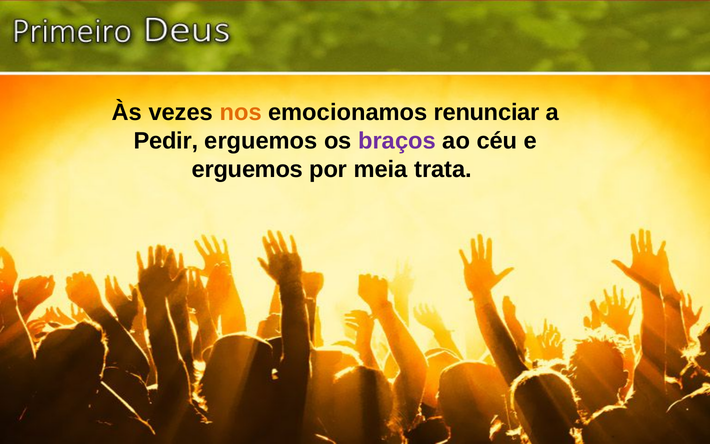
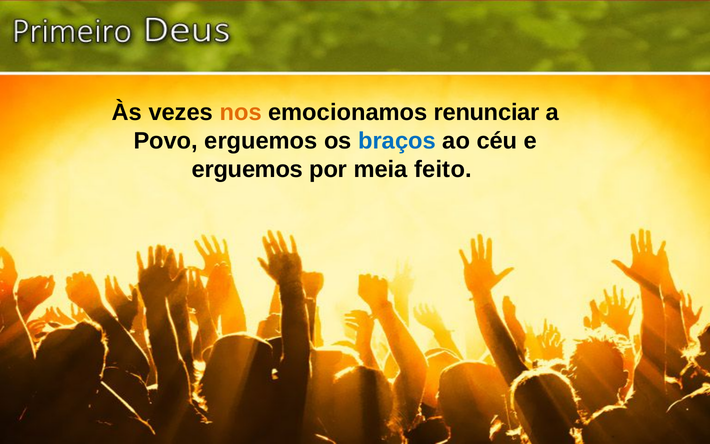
Pedir: Pedir -> Povo (166, 141)
braços colour: purple -> blue (397, 141)
trata: trata -> feito (443, 169)
